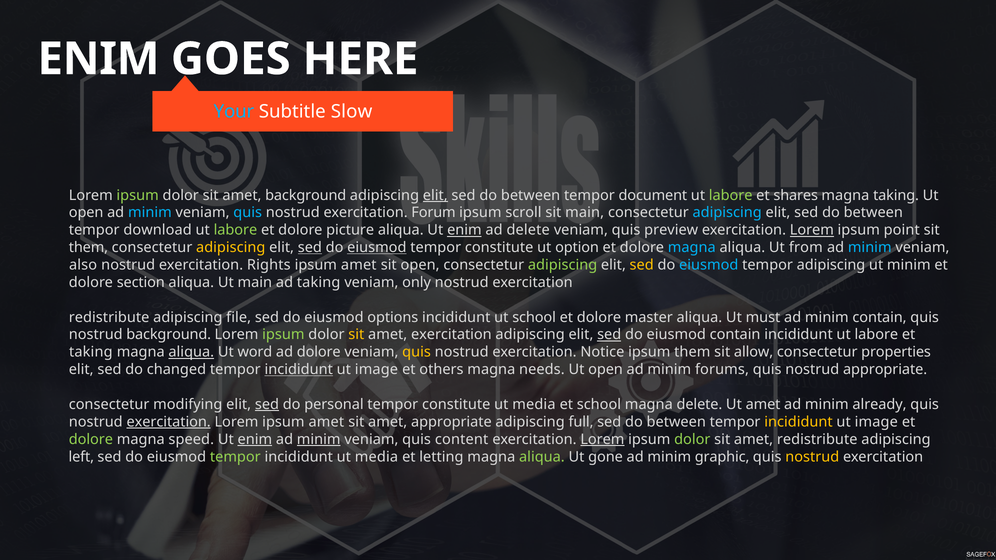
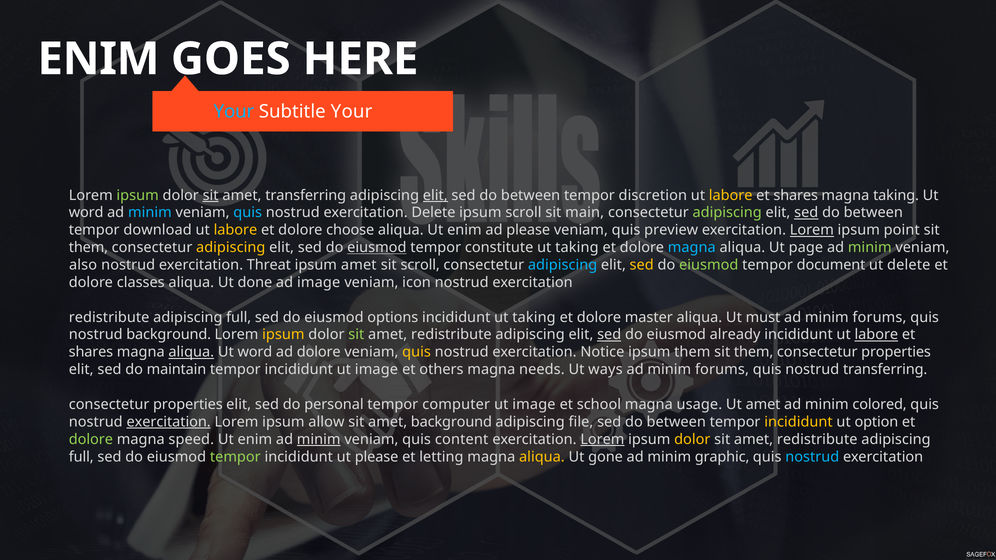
Subtitle Slow: Slow -> Your (352, 111)
sit underline: none -> present (211, 195)
amet background: background -> transferring (306, 195)
document: document -> discretion (653, 195)
labore colour: light green -> yellow (731, 195)
open: open -> word (86, 213)
exercitation Forum: Forum -> Delete (433, 213)
adipiscing colour: light blue -> light green (727, 213)
sed underline: none -> present (806, 213)
labore colour: light green -> yellow (235, 230)
picture: picture -> choose (350, 230)
enim underline: present -> none (464, 230)
ad delete: delete -> please (528, 230)
sed underline: present -> none (310, 248)
option: option -> taking (577, 248)
from: from -> page (806, 248)
minim colour: light blue -> light green (870, 248)
Rights: Rights -> Threat (269, 265)
sit open: open -> scroll (420, 265)
adipiscing colour: light green -> light blue (563, 265)
eiusmod colour: light blue -> light green (709, 265)
tempor adipiscing: adipiscing -> document (831, 265)
ut minim: minim -> delete (909, 265)
section: section -> classes (141, 283)
Ut main: main -> done (255, 283)
ad taking: taking -> image (319, 283)
only: only -> icon (417, 283)
file: file -> full (239, 317)
incididunt ut school: school -> taking (534, 317)
contain: contain -> forums (879, 317)
ipsum colour: light green -> yellow (283, 335)
sit colour: yellow -> light green (356, 335)
exercitation: exercitation -> redistribute (451, 335)
eiusmod contain: contain -> already (735, 335)
labore underline: none -> present (876, 335)
taking: taking -> shares (91, 352)
allow: allow -> them (754, 352)
changed: changed -> maintain (177, 370)
incididunt underline: present -> none (299, 370)
open: open -> ways (605, 370)
nostrud appropriate: appropriate -> transferring (885, 370)
modifying: modifying -> properties (188, 405)
sed underline: present -> none (267, 405)
constitute: constitute -> computer (456, 405)
media: media -> image (534, 405)
magna delete: delete -> usage (699, 405)
already: already -> colored (880, 405)
Lorem ipsum amet: amet -> allow (326, 422)
amet appropriate: appropriate -> background (451, 422)
full: full -> file (581, 422)
image: image -> option (876, 422)
enim underline: present -> none (255, 439)
dolor colour: light green -> yellow (692, 439)
left: left -> full (81, 457)
incididunt ut media: media -> please (377, 457)
aliqua colour: light green -> yellow (542, 457)
nostrud colour: yellow -> light blue (812, 457)
